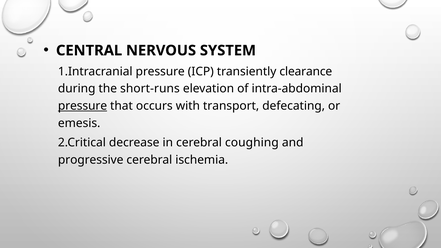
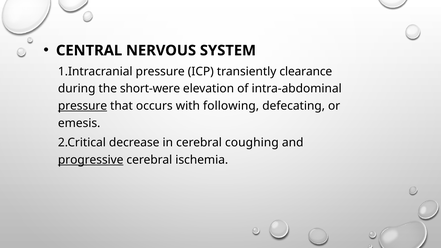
short-runs: short-runs -> short-were (150, 89)
transport: transport -> following (231, 106)
progressive underline: none -> present (91, 160)
